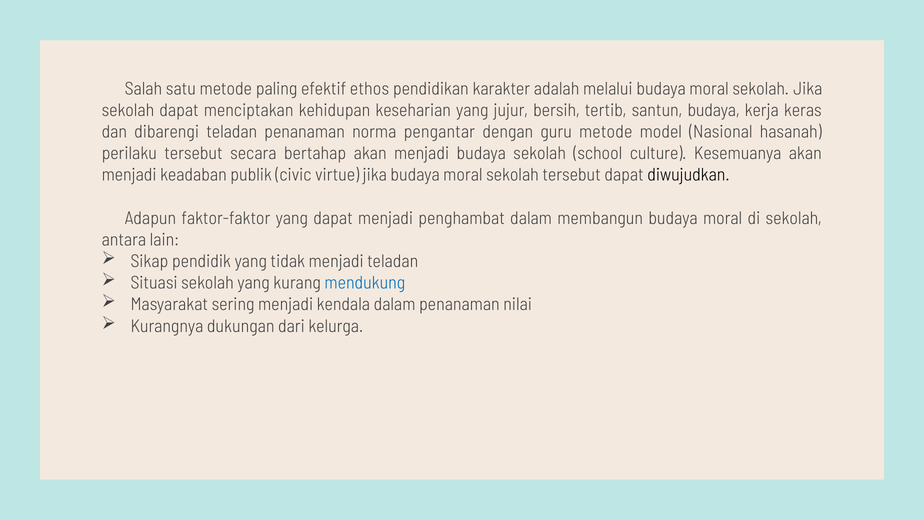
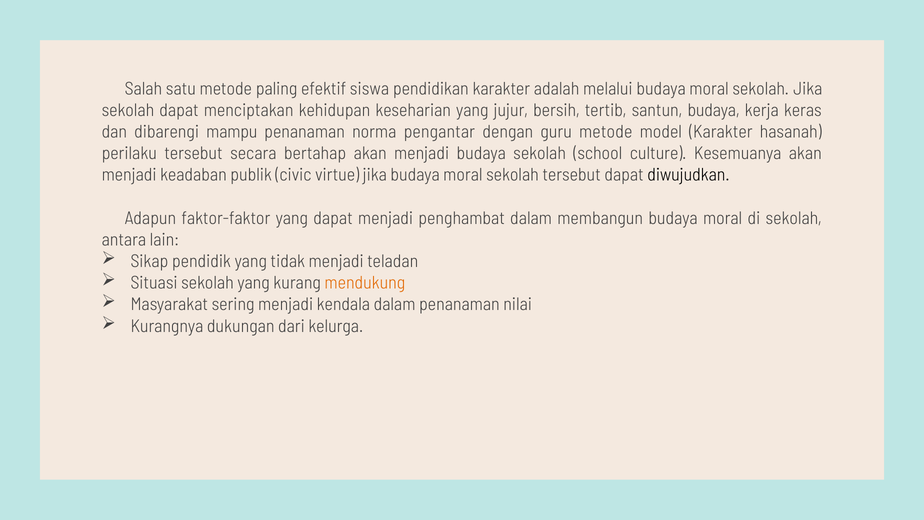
ethos: ethos -> siswa (369, 89)
dibarengi teladan: teladan -> mampu (232, 132)
model Nasional: Nasional -> Karakter (721, 132)
mendukung colour: blue -> orange (365, 283)
